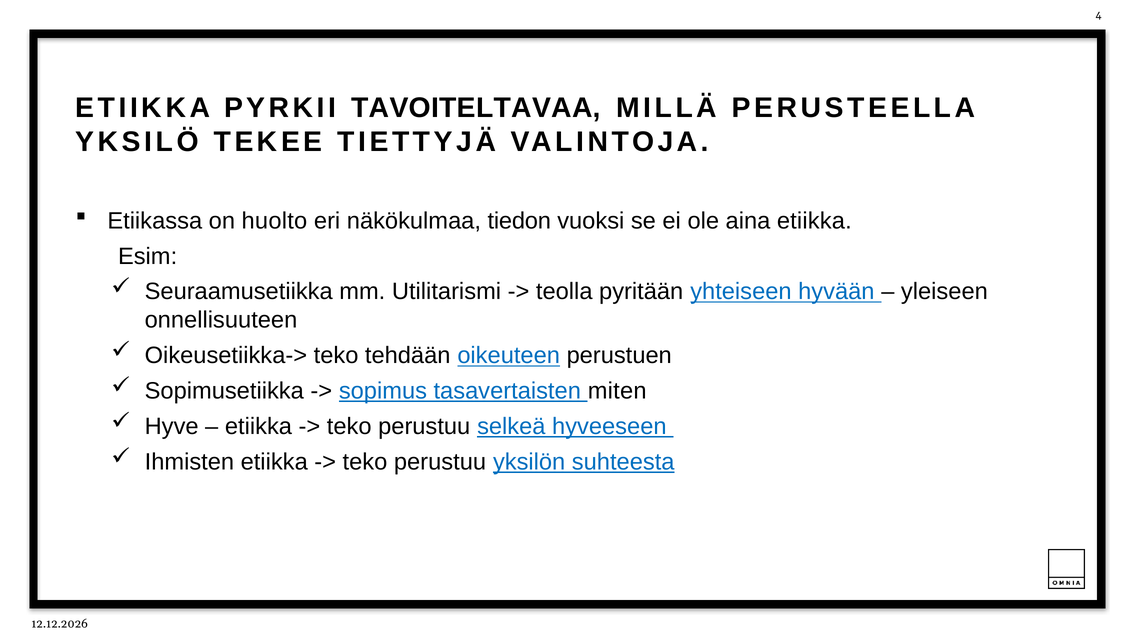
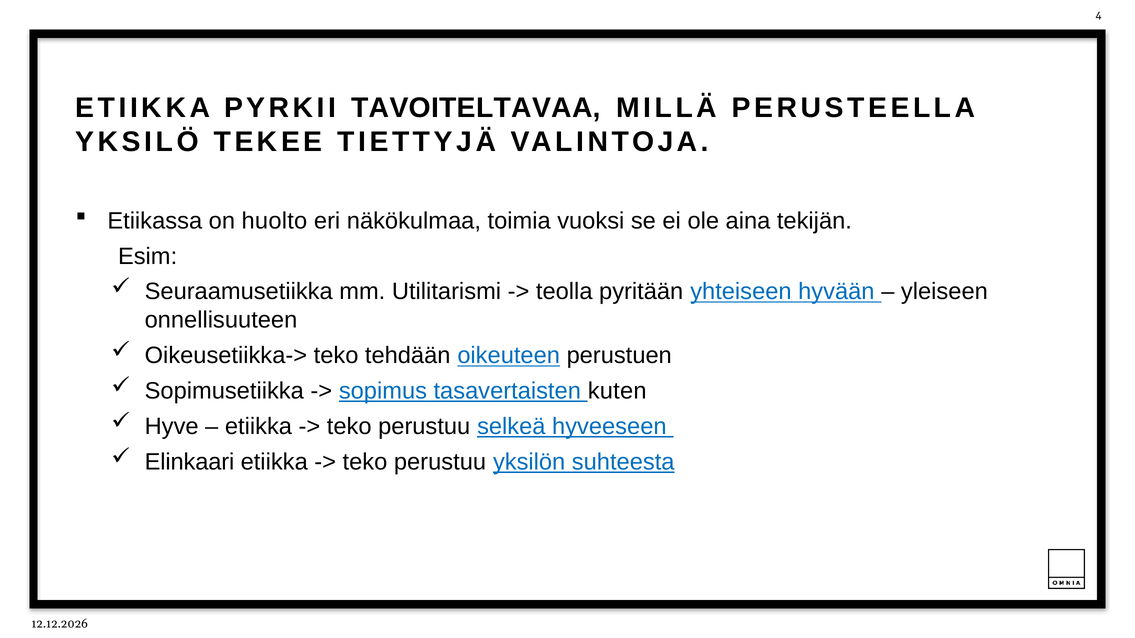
tiedon: tiedon -> toimia (519, 221)
aina etiikka: etiikka -> tekijän (814, 221)
miten: miten -> kuten (617, 391)
Ihmisten: Ihmisten -> Elinkaari (189, 462)
